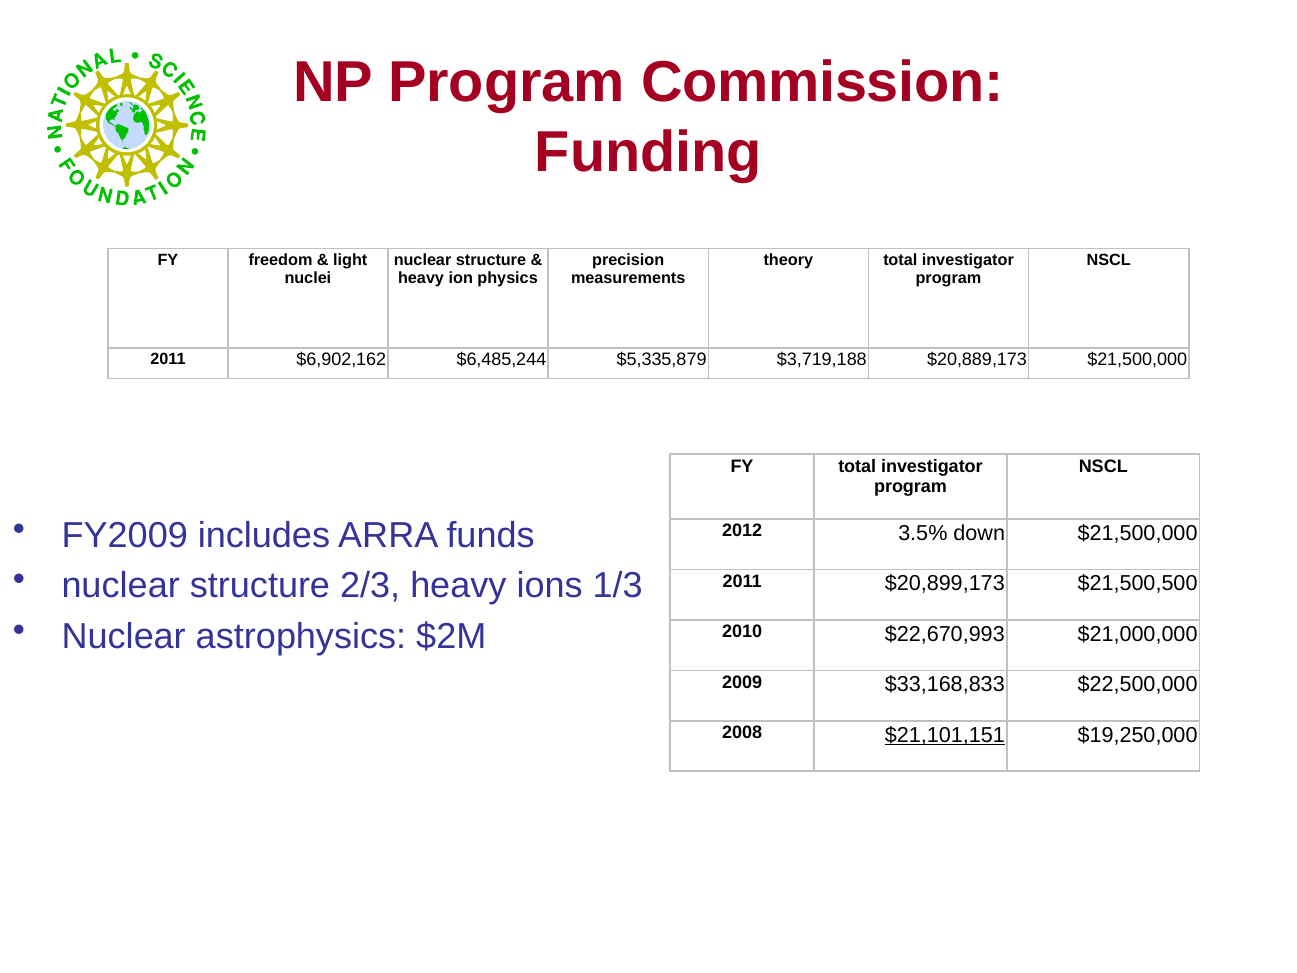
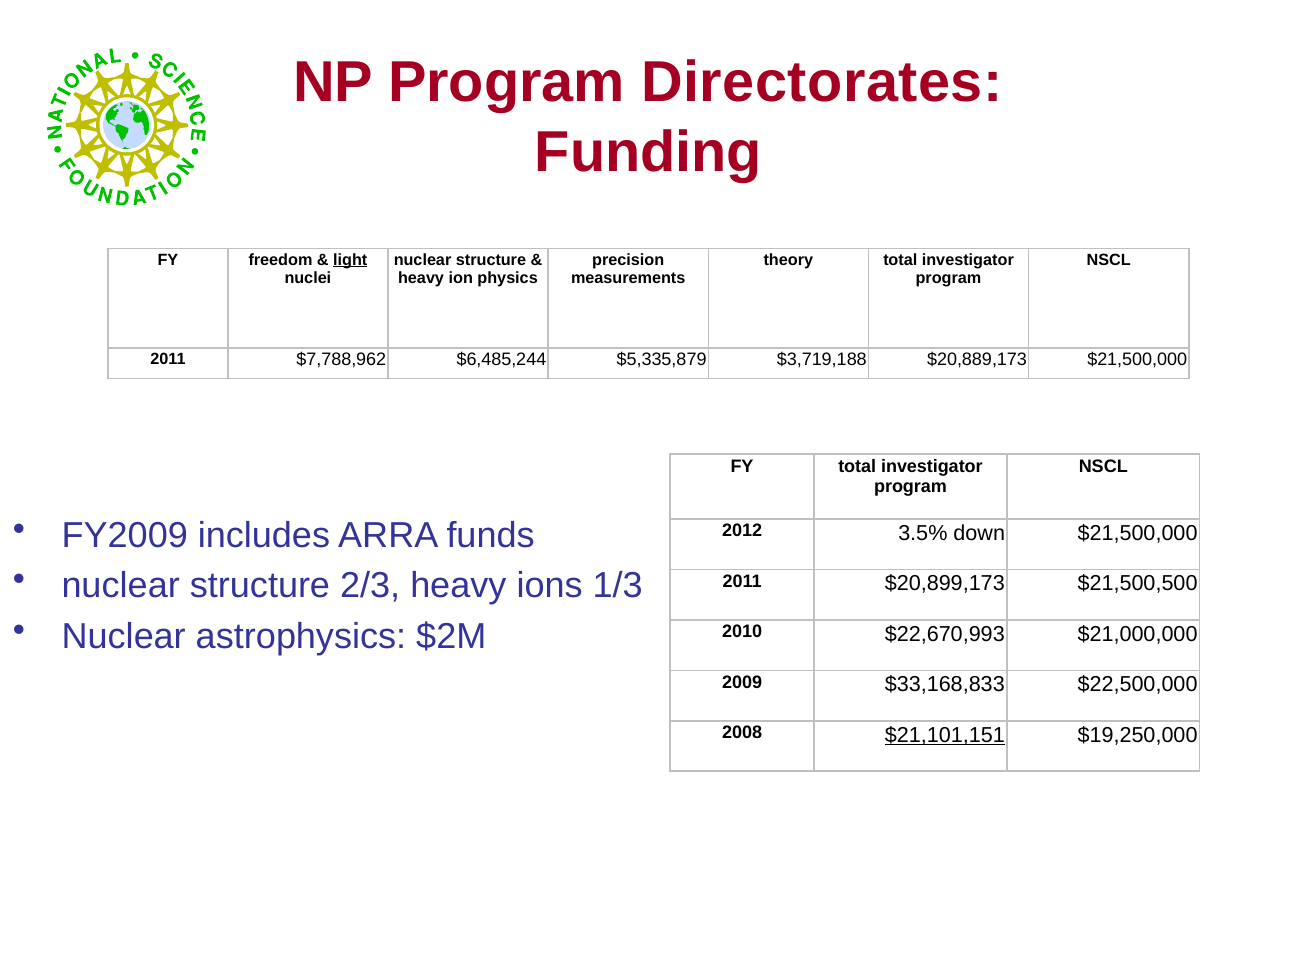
Commission: Commission -> Directorates (822, 83)
light underline: none -> present (350, 260)
$6,902,162: $6,902,162 -> $7,788,962 (341, 360)
